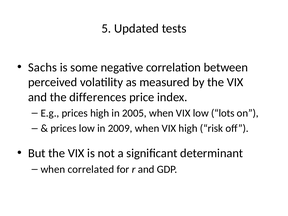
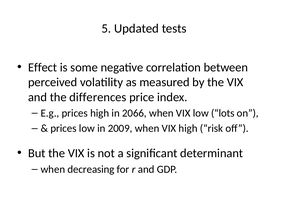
Sachs: Sachs -> Effect (43, 67)
2005: 2005 -> 2066 (134, 113)
correlated: correlated -> decreasing (91, 169)
